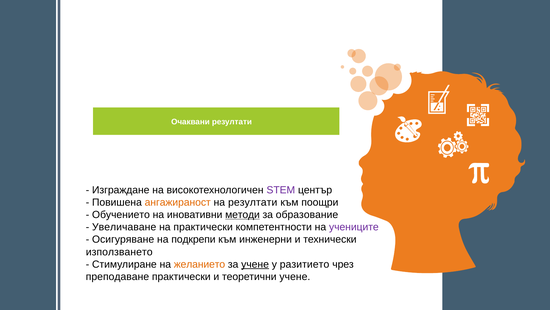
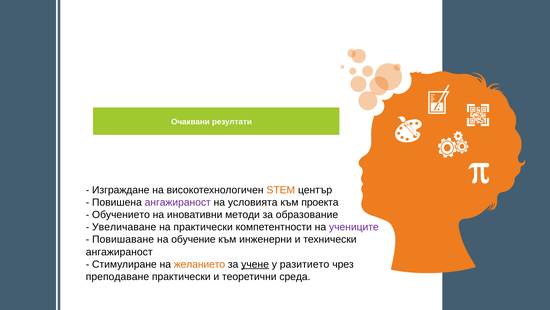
STEM colour: purple -> orange (281, 190)
ангажираност colour: orange -> purple (178, 202)
на резултати: резултати -> условията (253, 202)
поощри: поощри -> проекта (320, 202)
методи underline: present -> none (243, 214)
Осигуряване: Осигуряване -> Повишаване (123, 239)
подкрепи: подкрепи -> обучение (193, 239)
използването: използването -> ангажираност (119, 251)
теоретични учене: учене -> среда (295, 276)
